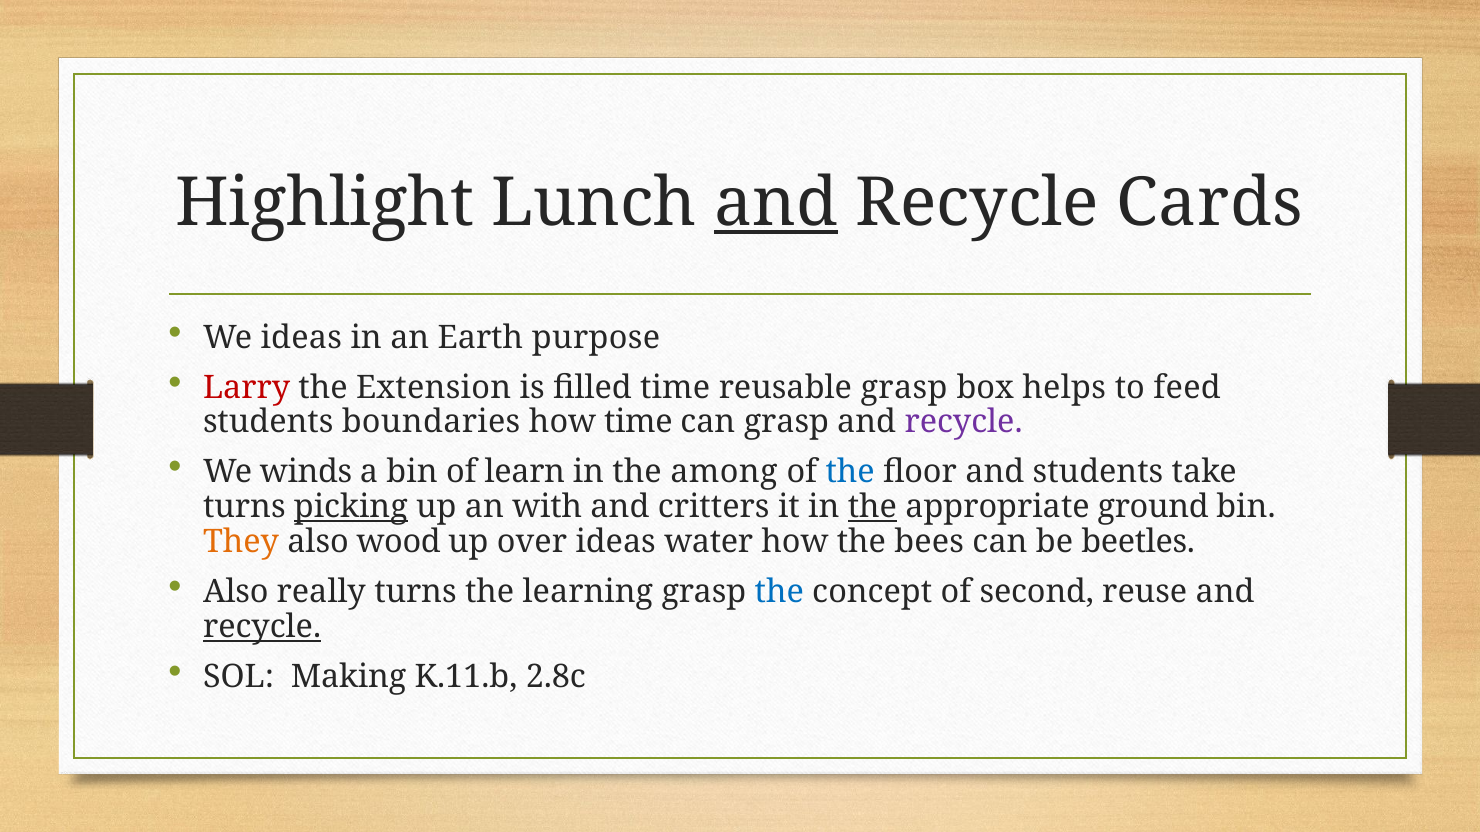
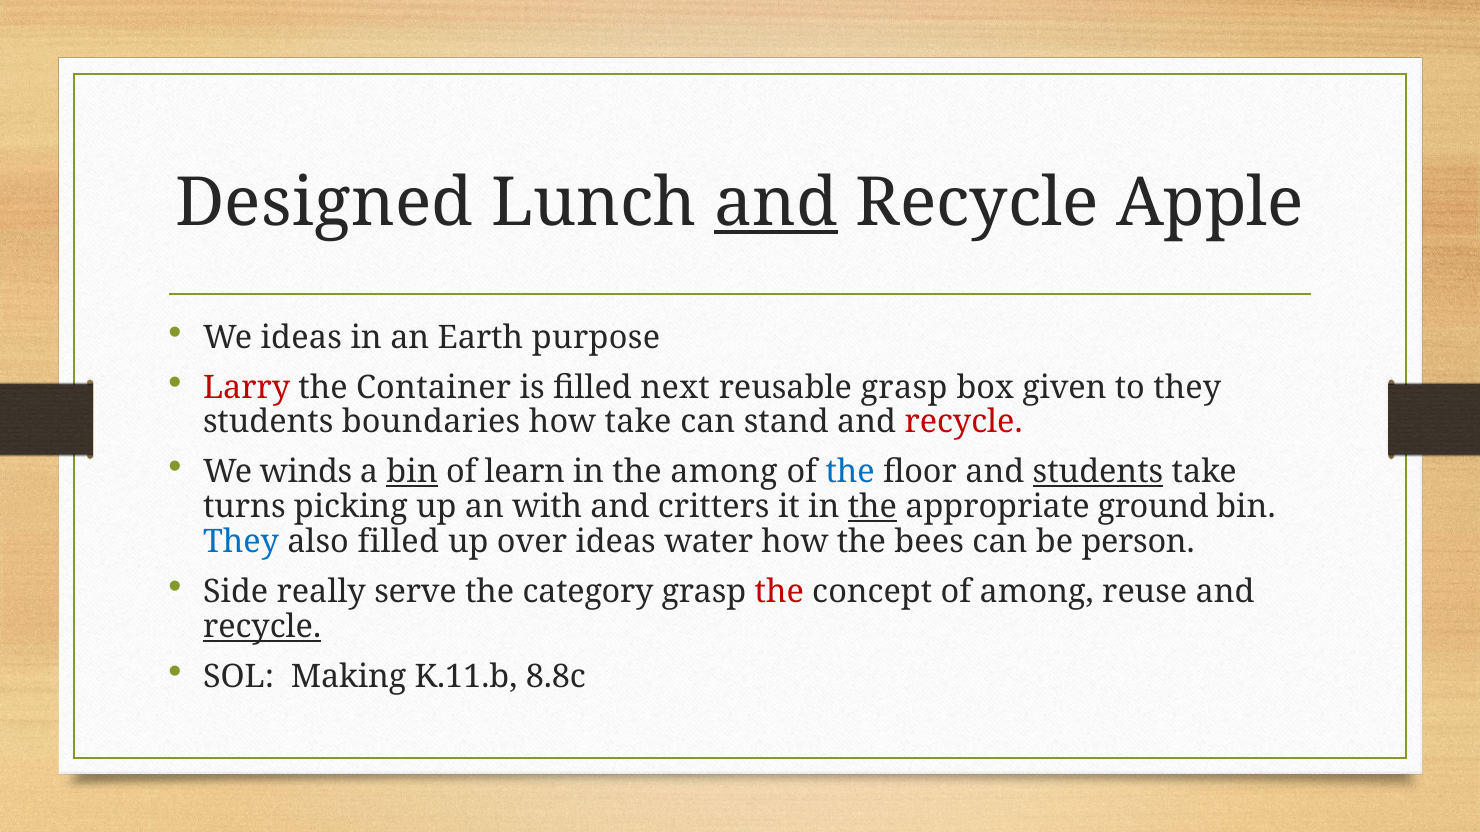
Highlight: Highlight -> Designed (324, 203)
Cards: Cards -> Apple (1210, 203)
Extension: Extension -> Container (434, 388)
filled time: time -> next (675, 388)
helps: helps -> given (1064, 388)
to feed: feed -> they (1187, 388)
how time: time -> take (638, 423)
can grasp: grasp -> stand (786, 423)
recycle colour: purple -> red (964, 423)
bin underline: none -> present (412, 472)
students underline: none -> present (1098, 472)
picking underline: present -> none (351, 507)
They colour: orange -> blue (241, 542)
also wood: wood -> filled (398, 542)
beetles: beetles -> person (1138, 542)
Also: Also -> Side (236, 592)
really turns: turns -> serve (415, 592)
learning: learning -> category (588, 592)
the colour: blue -> red (779, 592)
of second: second -> among (1037, 592)
2.8c: 2.8c -> 8.8c (556, 677)
